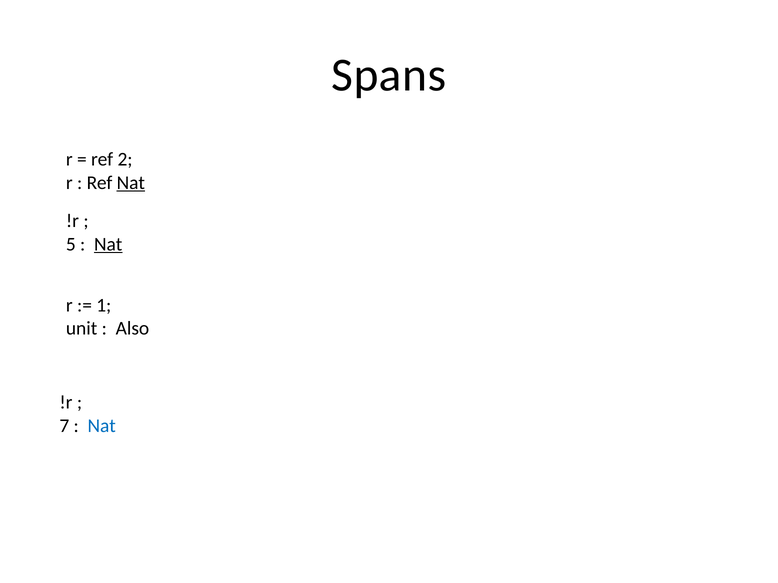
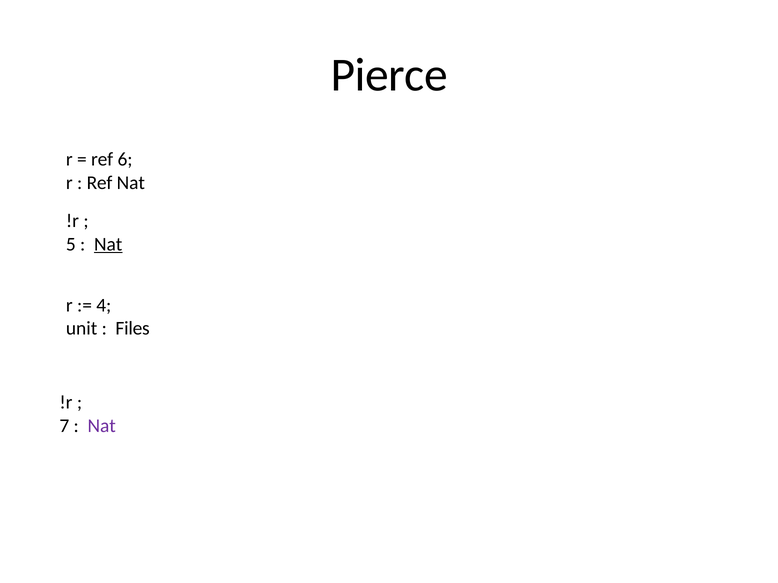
Spans: Spans -> Pierce (389, 75)
2: 2 -> 6 (125, 159)
Nat underline: present -> none (131, 183)
1: 1 -> 4 (104, 305)
Also: Also -> Files (133, 329)
Nat colour: blue -> purple (102, 426)
